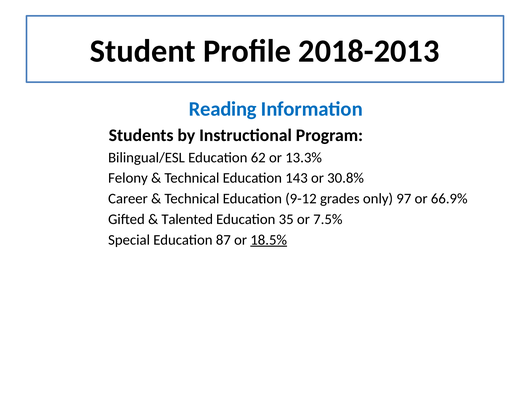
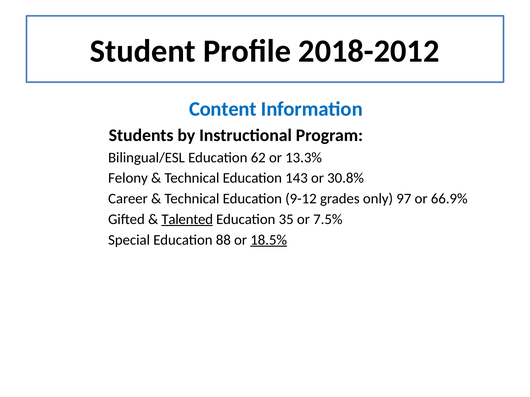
2018-2013: 2018-2013 -> 2018-2012 (369, 51)
Reading: Reading -> Content (223, 109)
Talented underline: none -> present (187, 220)
87: 87 -> 88 (223, 240)
